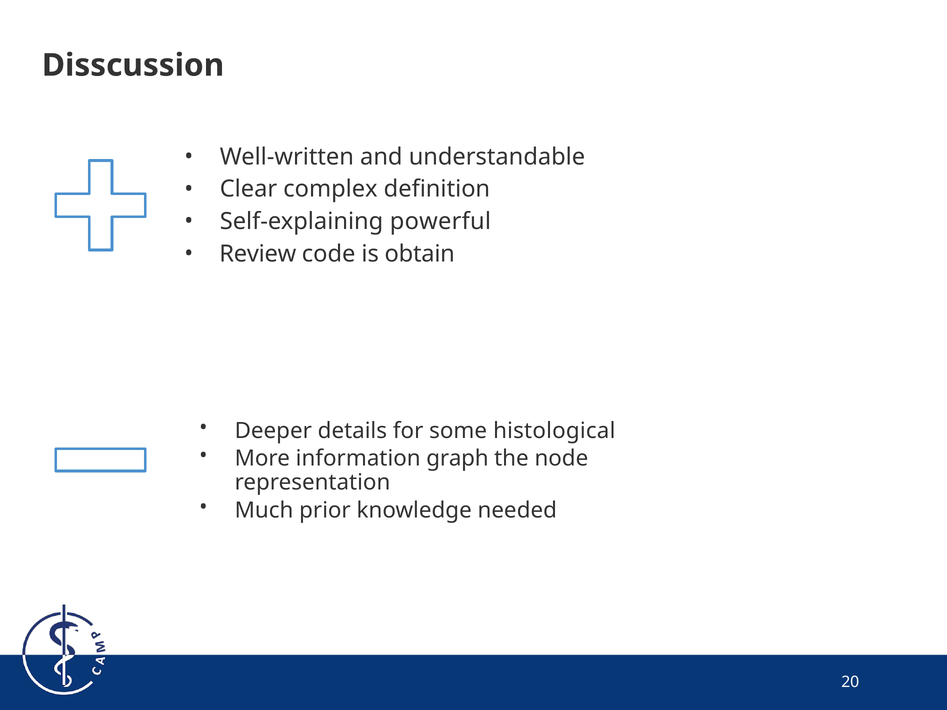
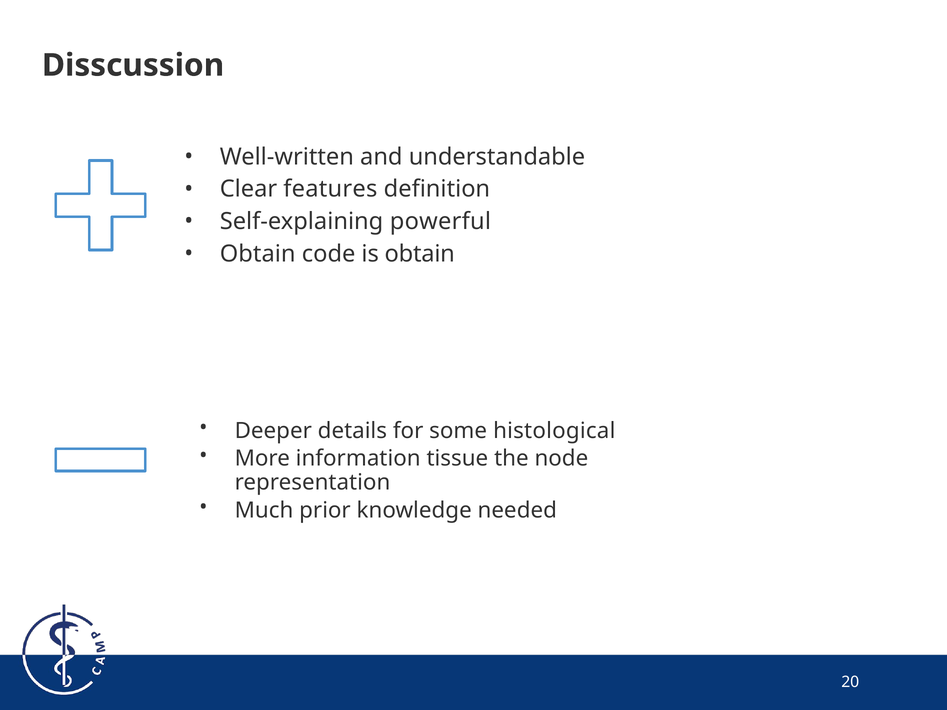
complex: complex -> features (330, 189)
Review: Review -> Obtain (258, 254)
graph: graph -> tissue (457, 458)
